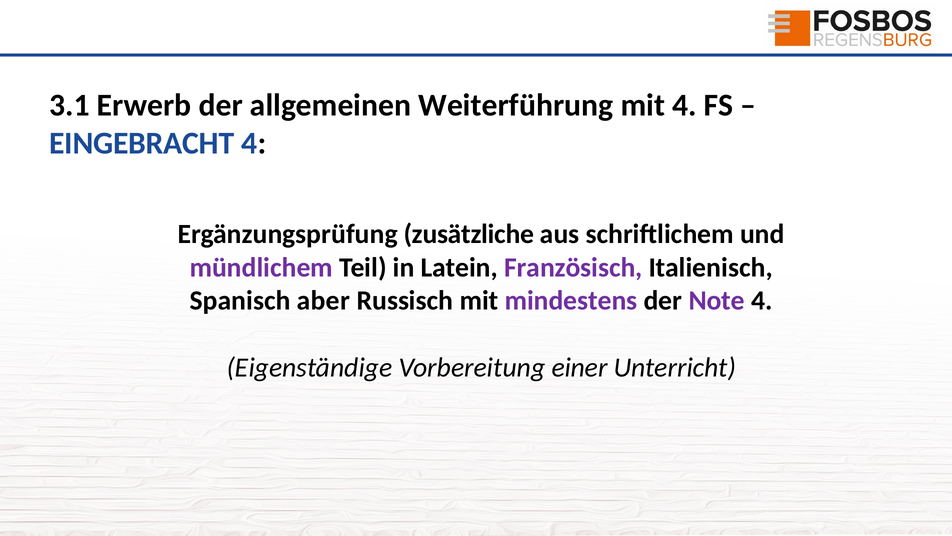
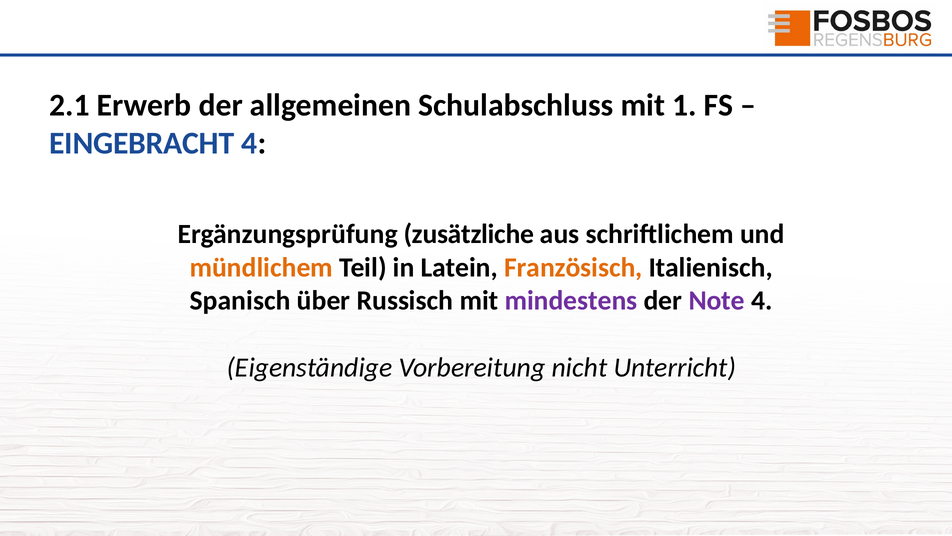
3.1: 3.1 -> 2.1 (70, 105)
Weiterführung: Weiterführung -> Schulabschluss (516, 105)
mit 4: 4 -> 1 (684, 105)
mündlichem colour: purple -> orange (261, 267)
Französisch colour: purple -> orange (573, 267)
aber: aber -> über (324, 300)
einer: einer -> nicht (579, 367)
